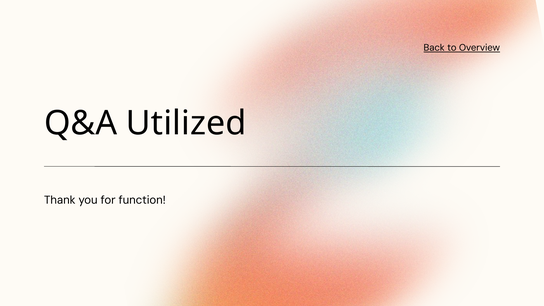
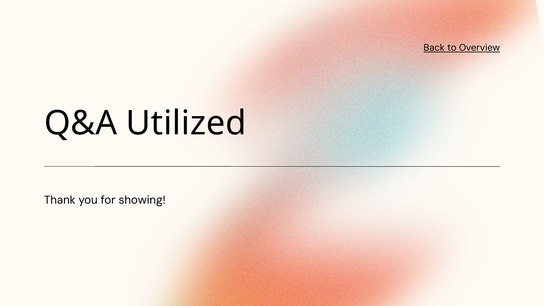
function: function -> showing (142, 200)
